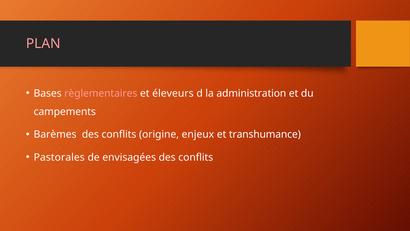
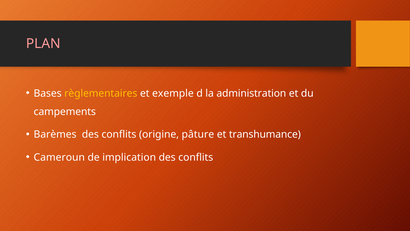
règlementaires colour: pink -> yellow (101, 93)
éleveurs: éleveurs -> exemple (173, 93)
enjeux: enjeux -> pâture (198, 134)
Pastorales: Pastorales -> Cameroun (59, 157)
envisagées: envisagées -> implication (129, 157)
